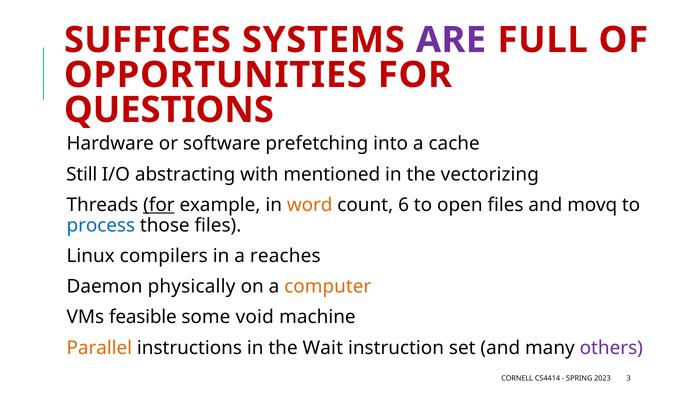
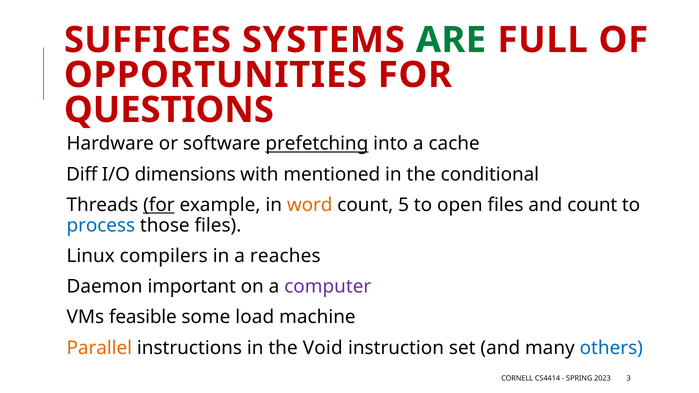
ARE colour: purple -> green (451, 40)
prefetching underline: none -> present (317, 144)
Still: Still -> Diff (82, 174)
abstracting: abstracting -> dimensions (185, 174)
vectorizing: vectorizing -> conditional (490, 174)
6: 6 -> 5 (404, 205)
and movq: movq -> count (592, 205)
physically: physically -> important (192, 287)
computer colour: orange -> purple (328, 287)
void: void -> load (255, 317)
Wait: Wait -> Void (323, 348)
others colour: purple -> blue (611, 348)
